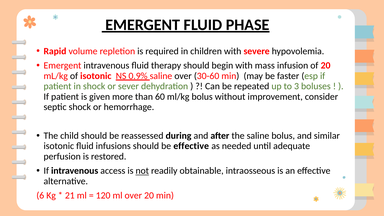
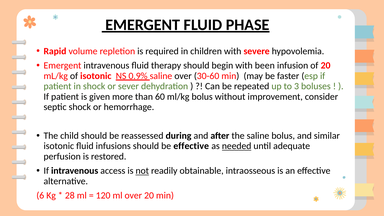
mass: mass -> been (265, 66)
needed underline: none -> present (237, 146)
21: 21 -> 28 (70, 196)
